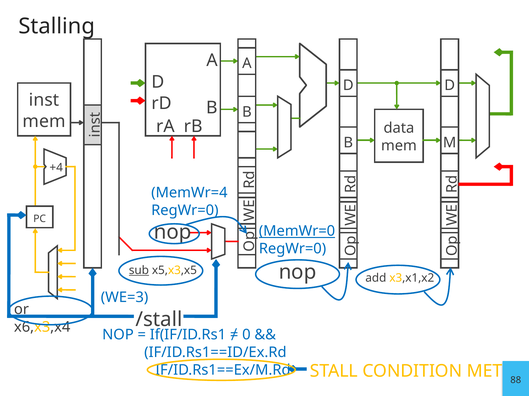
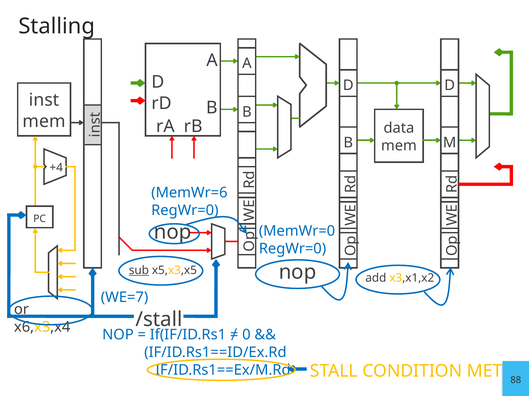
MemWr=4: MemWr=4 -> MemWr=6 (189, 193)
MemWr=0 underline: present -> none (297, 232)
WE=3: WE=3 -> WE=7 (125, 298)
